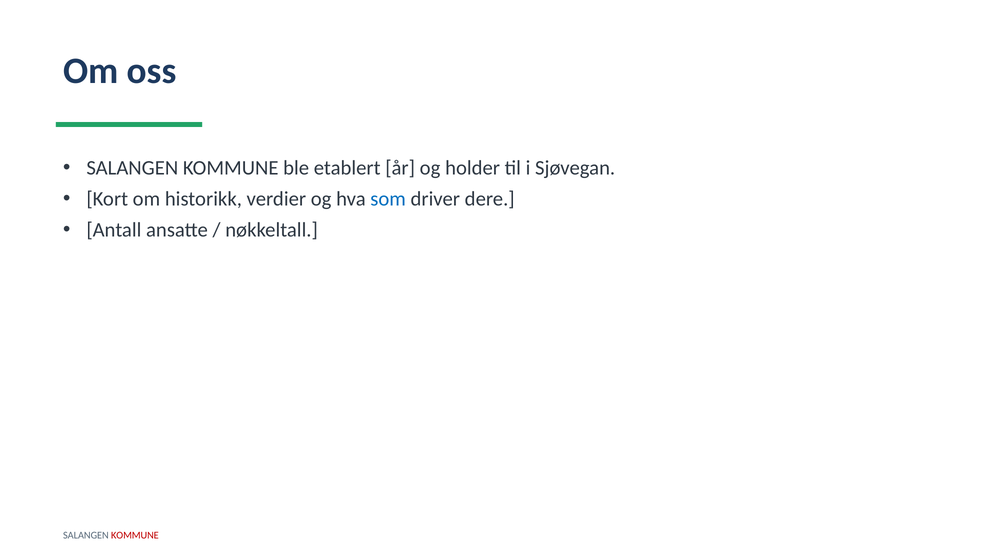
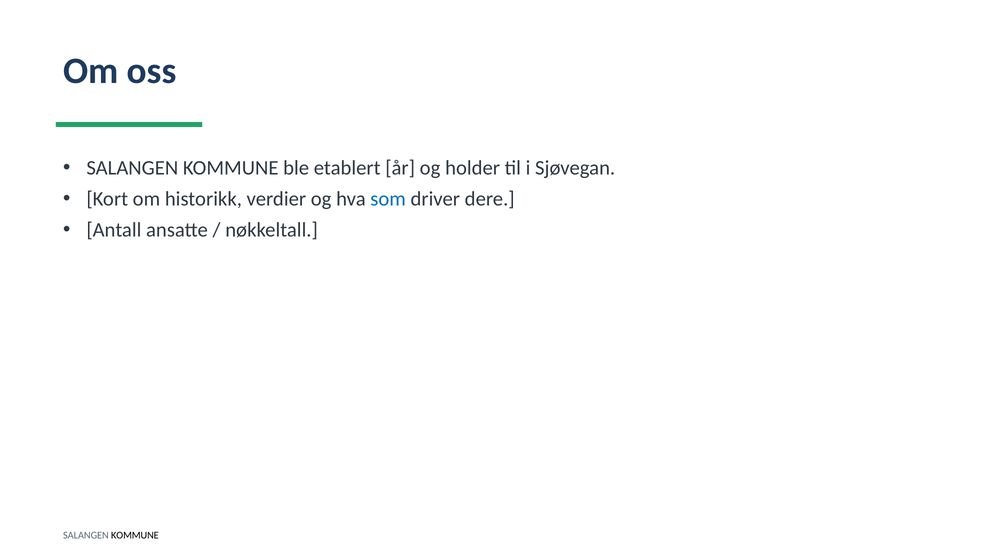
KOMMUNE colour: red -> black (135, 535)
